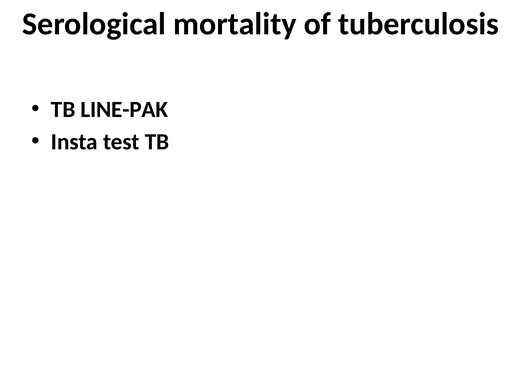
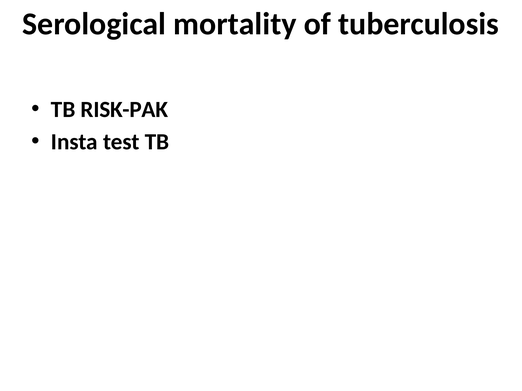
LINE-PAK: LINE-PAK -> RISK-PAK (124, 110)
